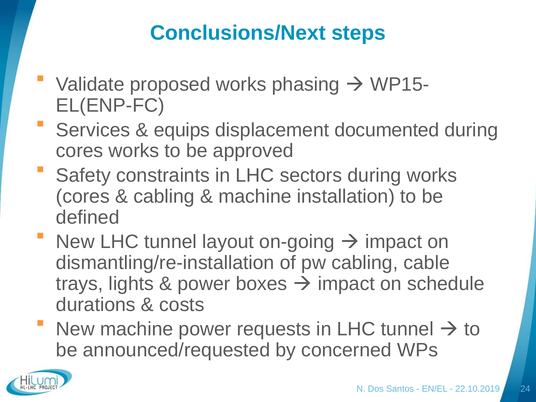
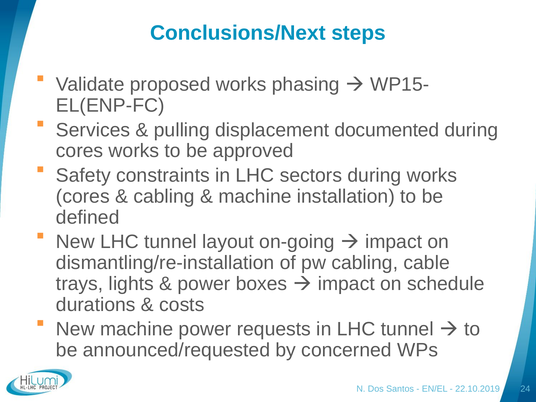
equips: equips -> pulling (182, 130)
